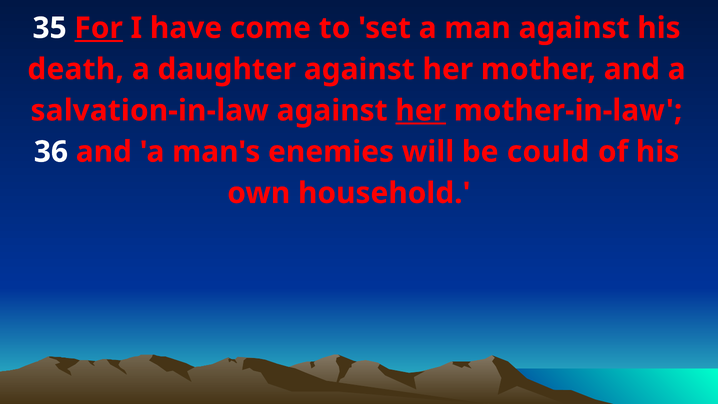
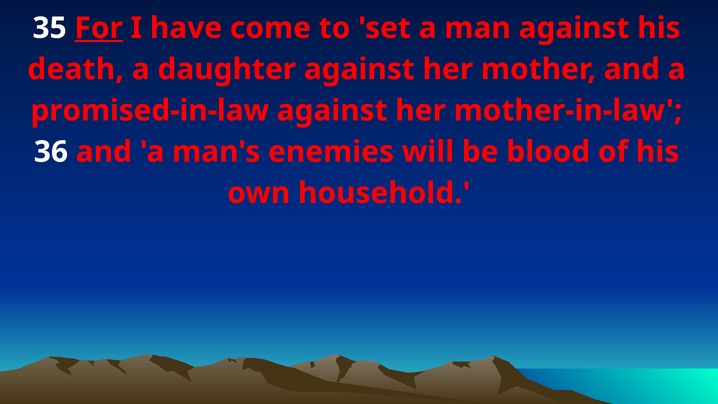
salvation-in-law: salvation-in-law -> promised-in-law (150, 111)
her underline: present -> none (421, 111)
could: could -> blood (548, 152)
